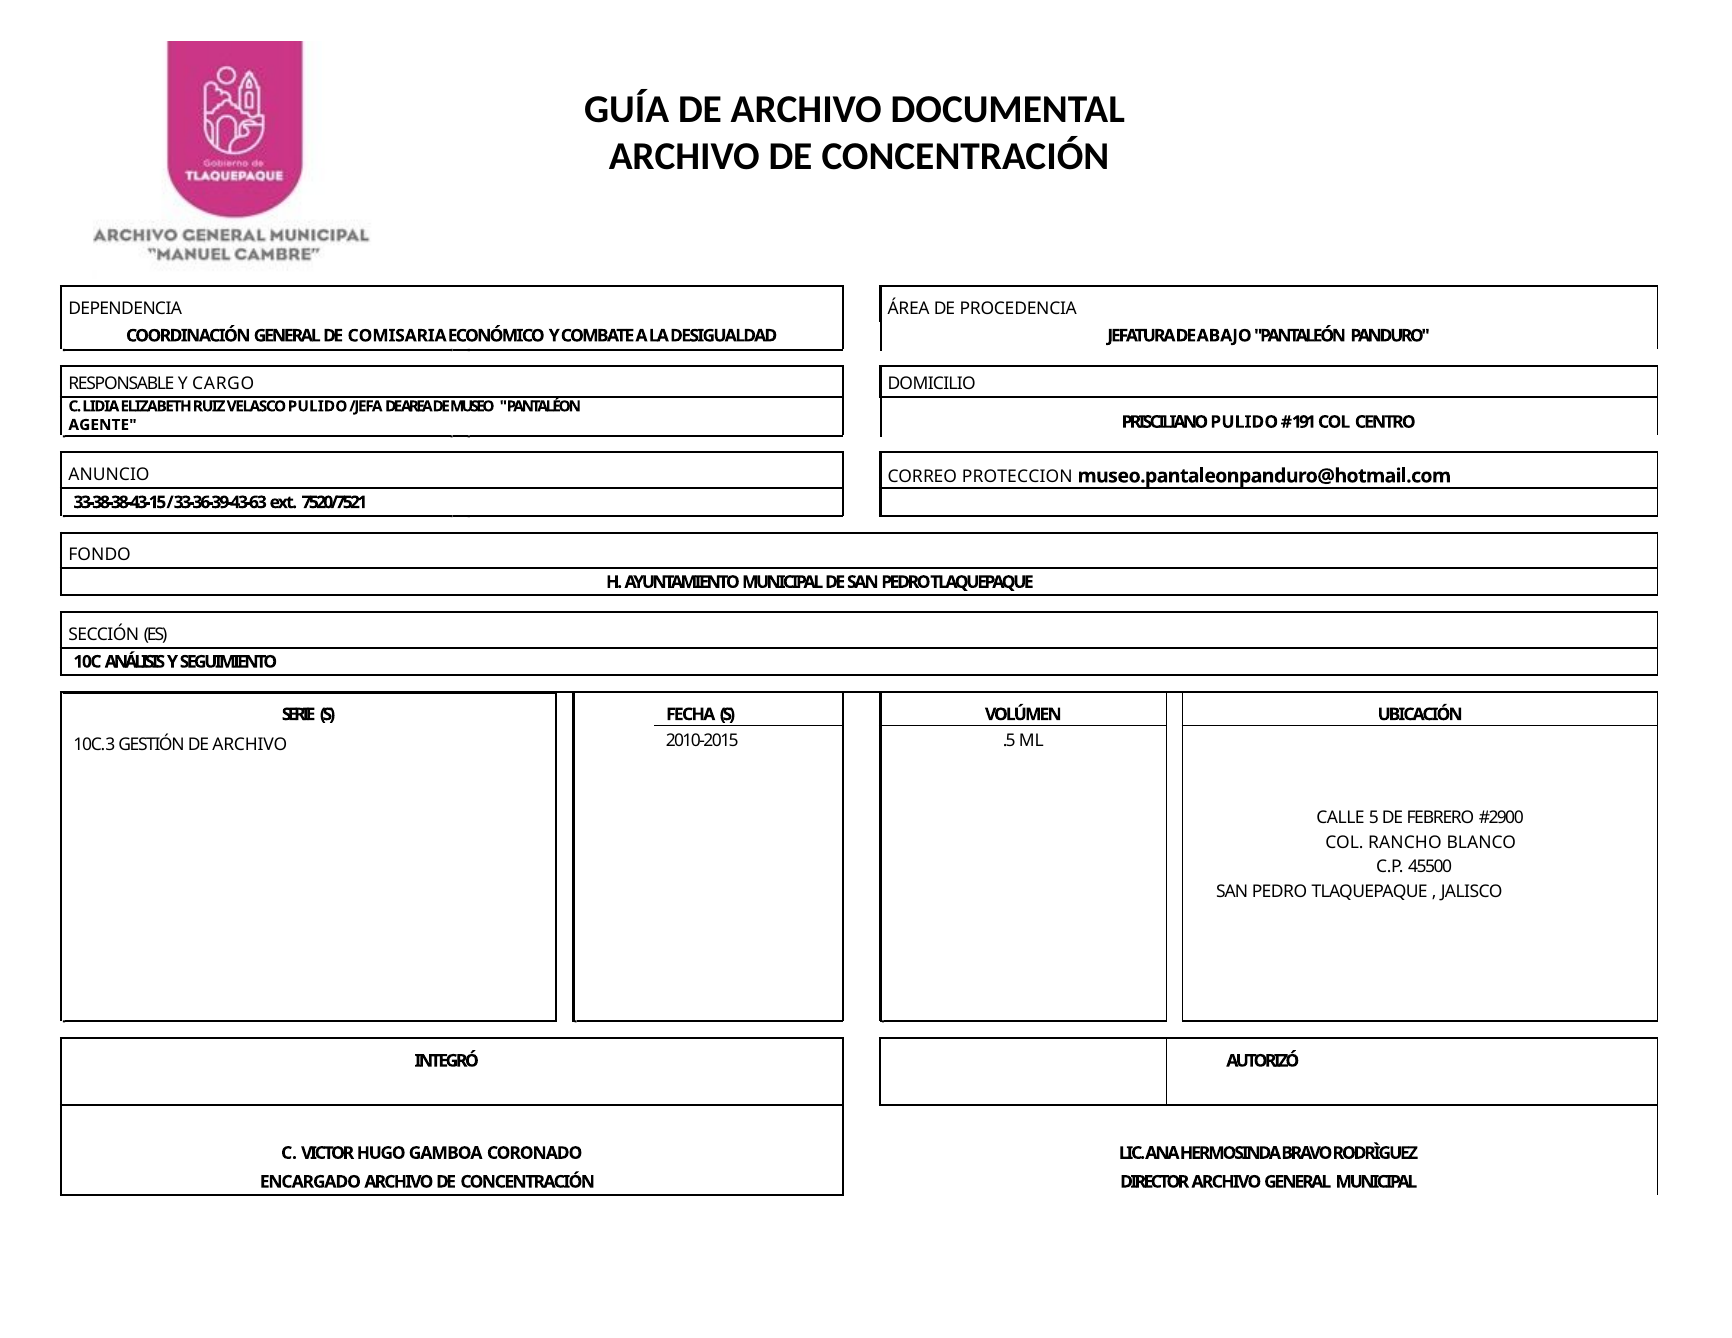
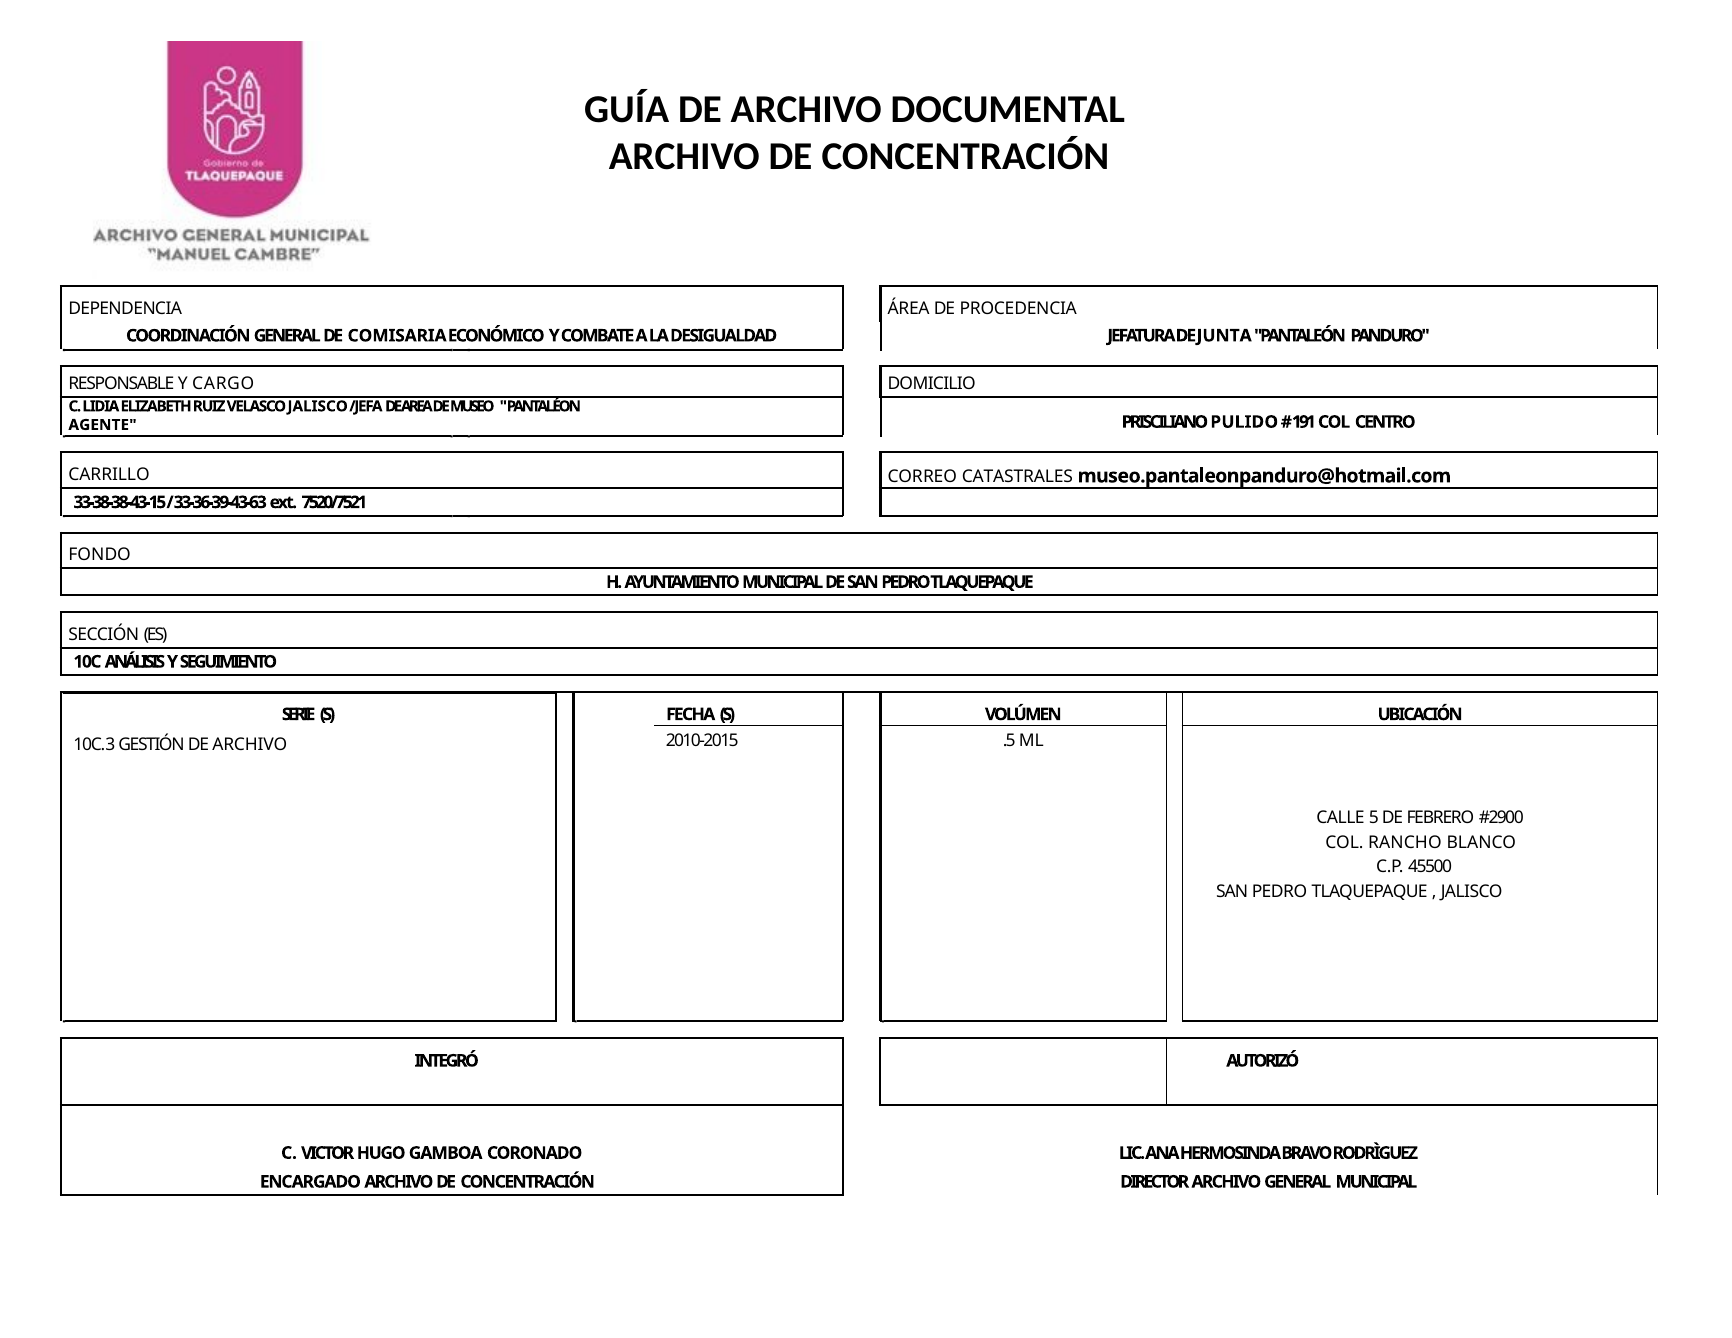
ABAJO: ABAJO -> JUNTA (1224, 336)
VELASCO PULIDO: PULIDO -> JALISCO (318, 406)
ANUNCIO: ANUNCIO -> CARRILLO (109, 475)
PROTECCION: PROTECCION -> CATASTRALES (1017, 477)
